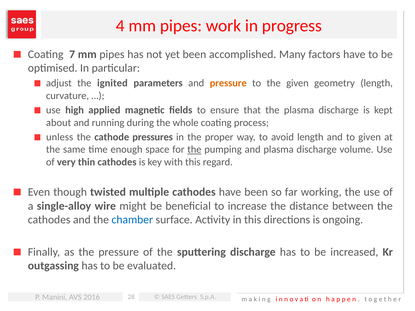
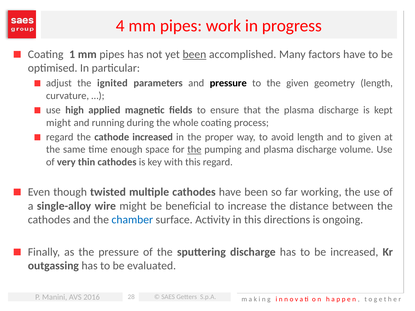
7: 7 -> 1 (72, 54)
been underline: none -> present (194, 54)
pressure colour: orange -> black (228, 83)
about: about -> might (59, 123)
unless: unless -> regard (60, 137)
cathode pressures: pressures -> increased (153, 137)
